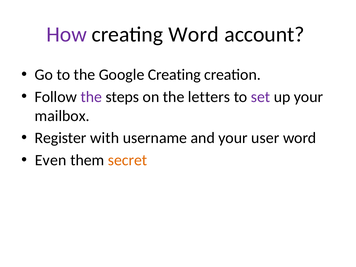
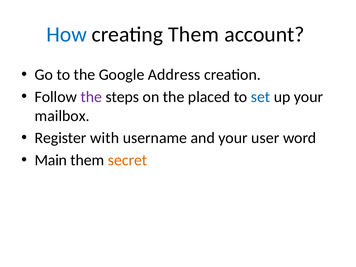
How colour: purple -> blue (67, 34)
creating Word: Word -> Them (194, 34)
Google Creating: Creating -> Address (174, 75)
letters: letters -> placed (209, 97)
set colour: purple -> blue (261, 97)
Even: Even -> Main (51, 160)
